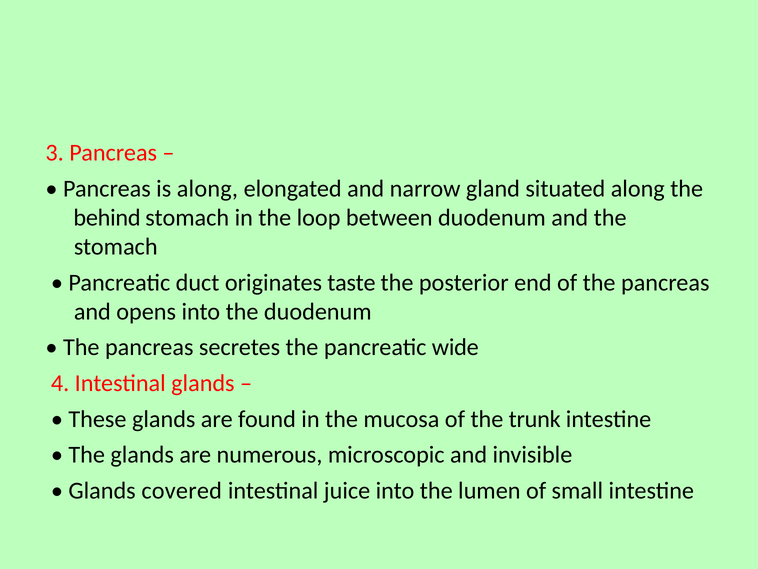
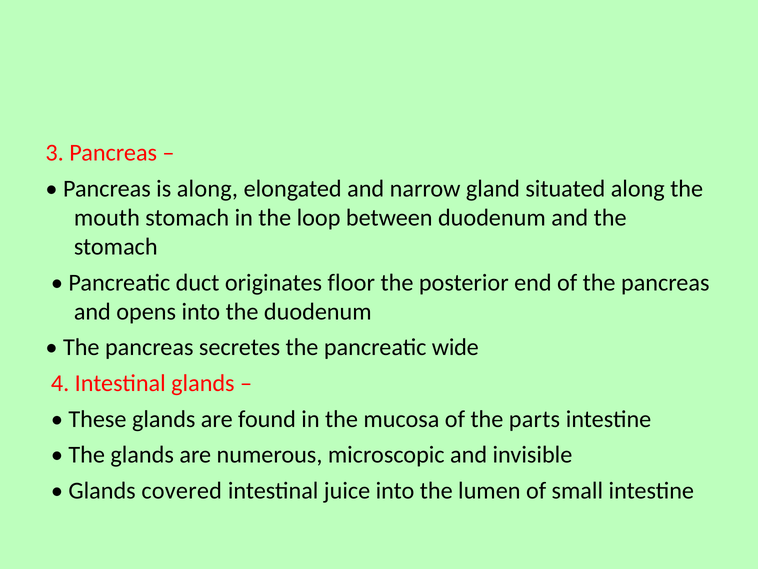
behind: behind -> mouth (107, 217)
taste: taste -> floor (351, 282)
trunk: trunk -> parts (534, 419)
